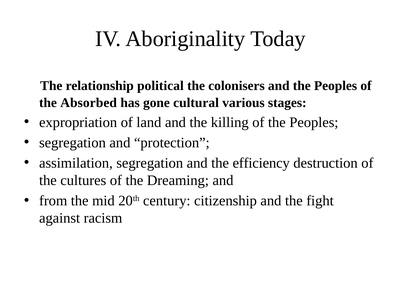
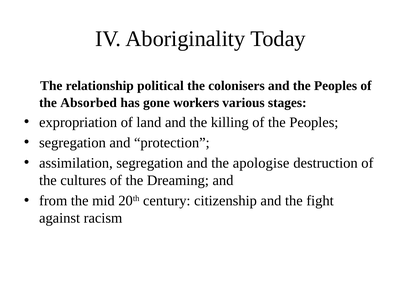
cultural: cultural -> workers (196, 103)
efficiency: efficiency -> apologise (261, 163)
